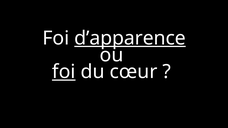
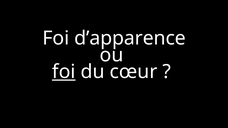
d’apparence underline: present -> none (130, 38)
